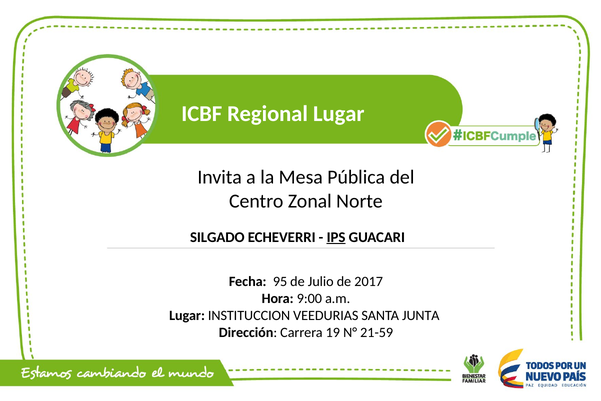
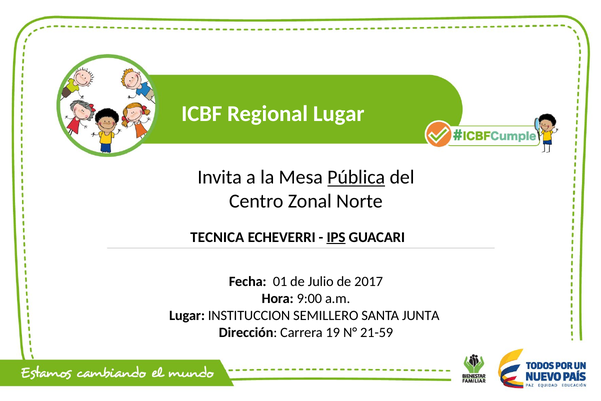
Pública underline: none -> present (356, 177)
SILGADO: SILGADO -> TECNICA (217, 237)
95: 95 -> 01 (280, 281)
VEEDURIAS: VEEDURIAS -> SEMILLERO (326, 315)
